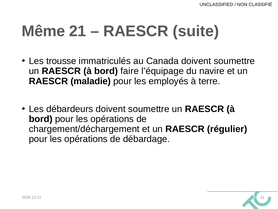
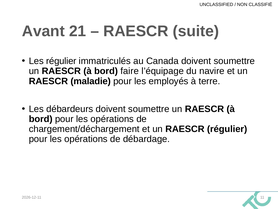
Même: Même -> Avant (43, 31)
Les trousse: trousse -> régulier (61, 61)
